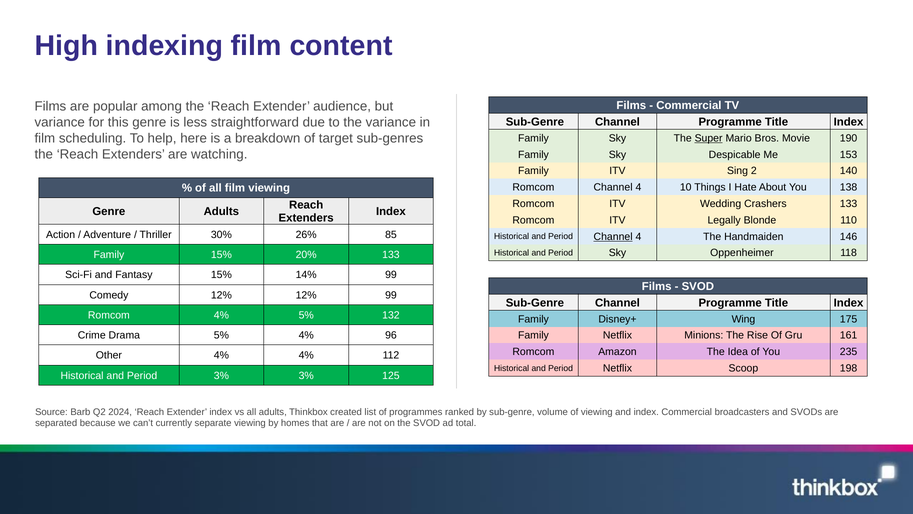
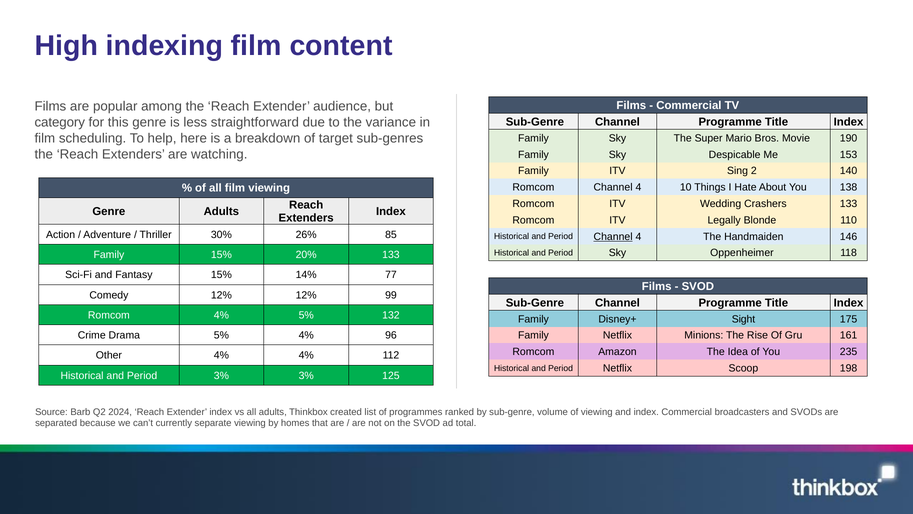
variance: variance -> category (60, 122)
Super underline: present -> none (709, 138)
14% 99: 99 -> 77 (391, 275)
Wing: Wing -> Sight (743, 319)
